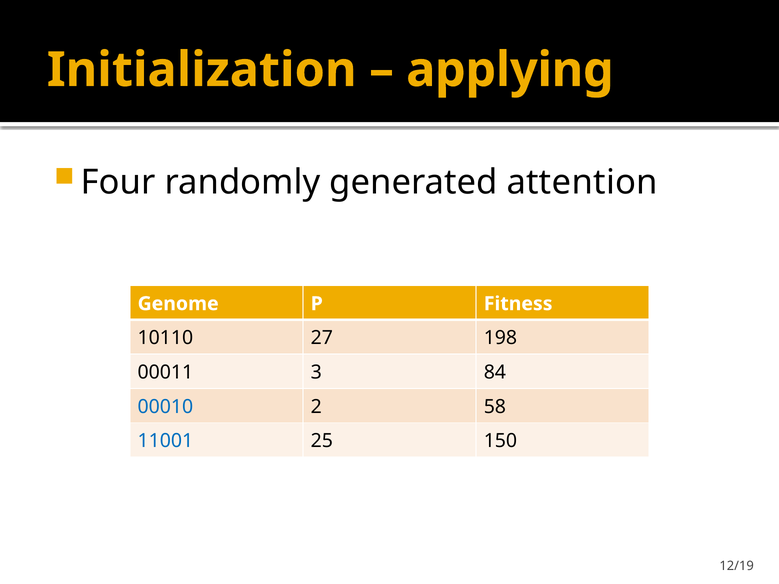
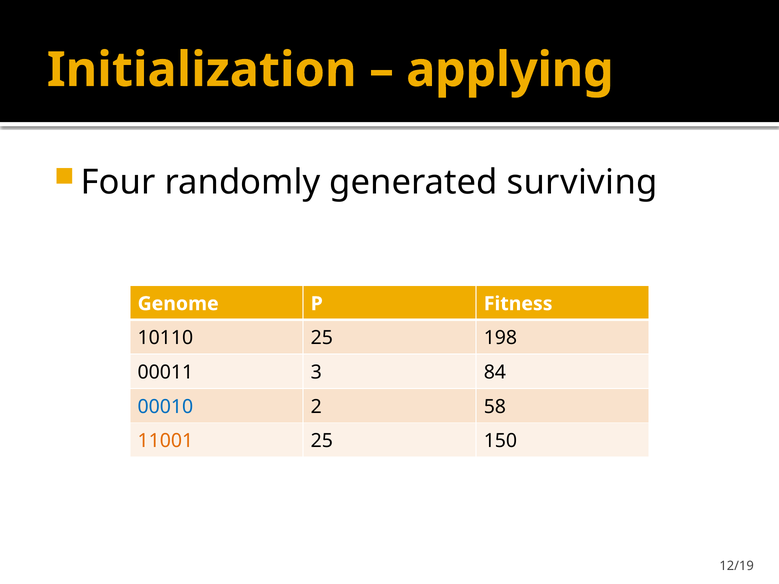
attention: attention -> surviving (582, 182)
10110 27: 27 -> 25 (322, 338)
11001 colour: blue -> orange (165, 441)
